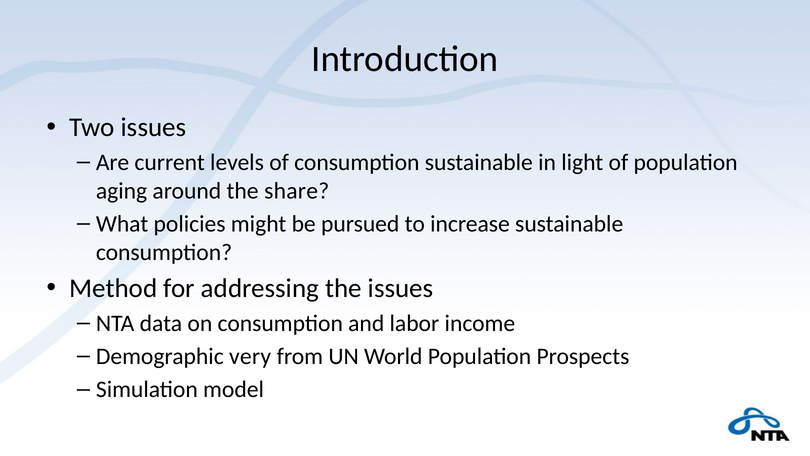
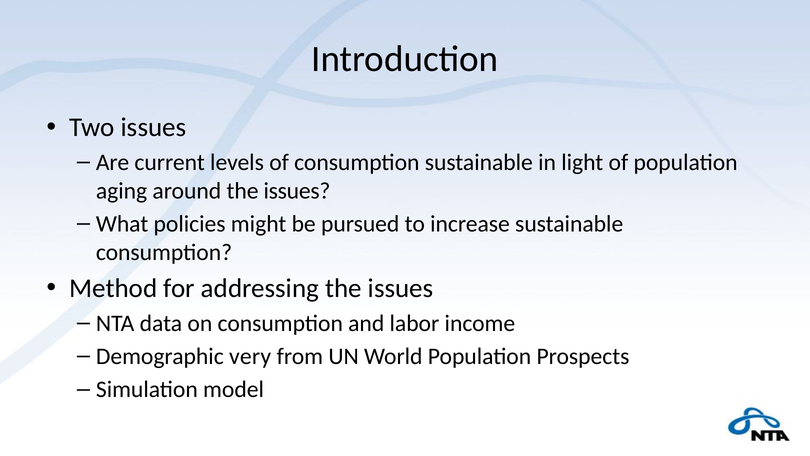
around the share: share -> issues (297, 191)
